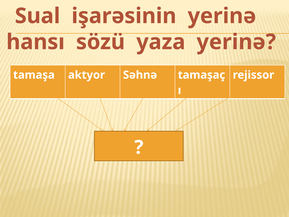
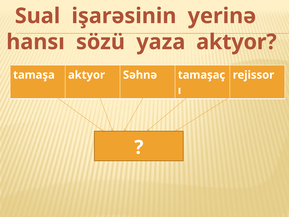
yaza yerinə: yerinə -> aktyor (236, 42)
